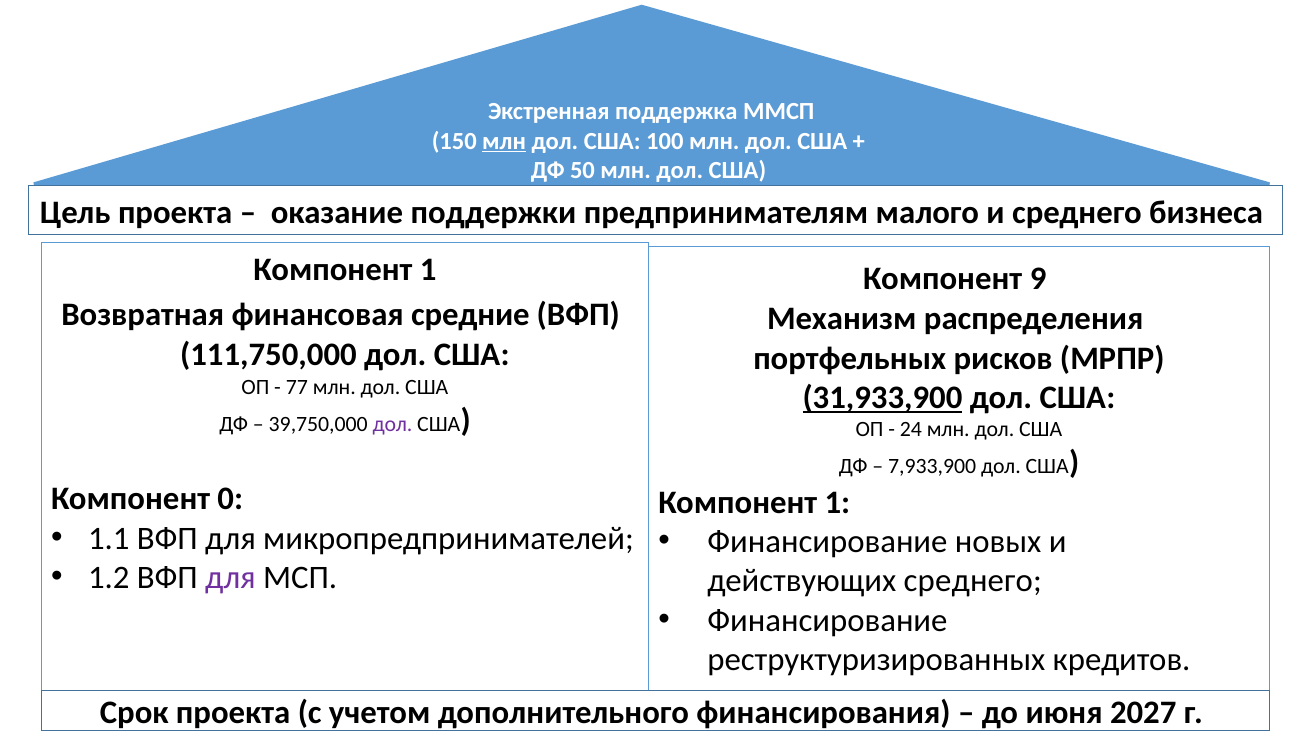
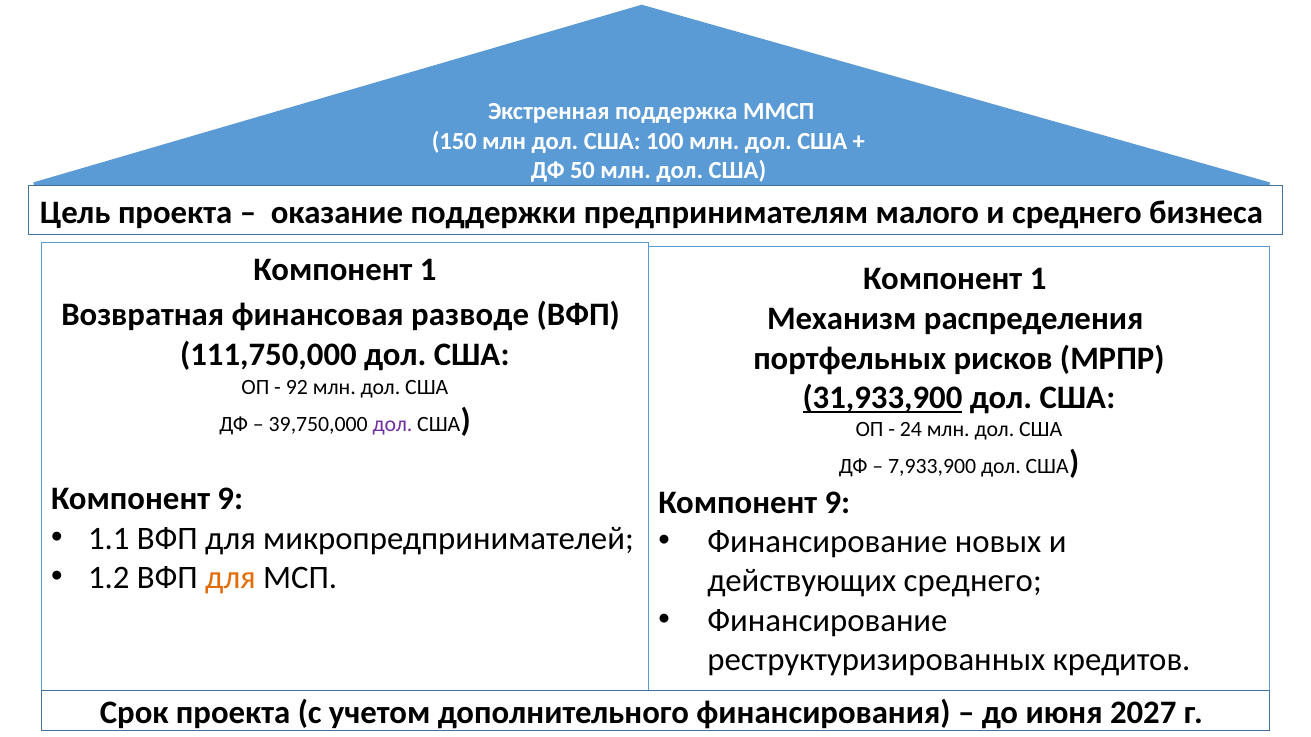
млн underline: present -> none (504, 141)
9: 9 -> 1 (1038, 279)
средние: средние -> разводе (470, 315)
77: 77 -> 92 (297, 387)
0: 0 -> 9 (230, 499)
1: 1 -> 9 (837, 503)
для colour: purple -> orange (230, 578)
